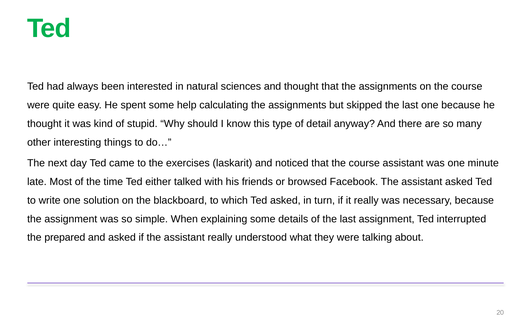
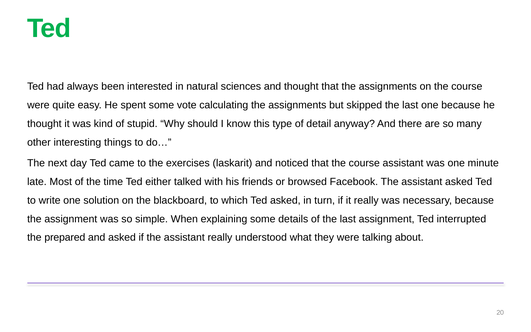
help: help -> vote (187, 105)
